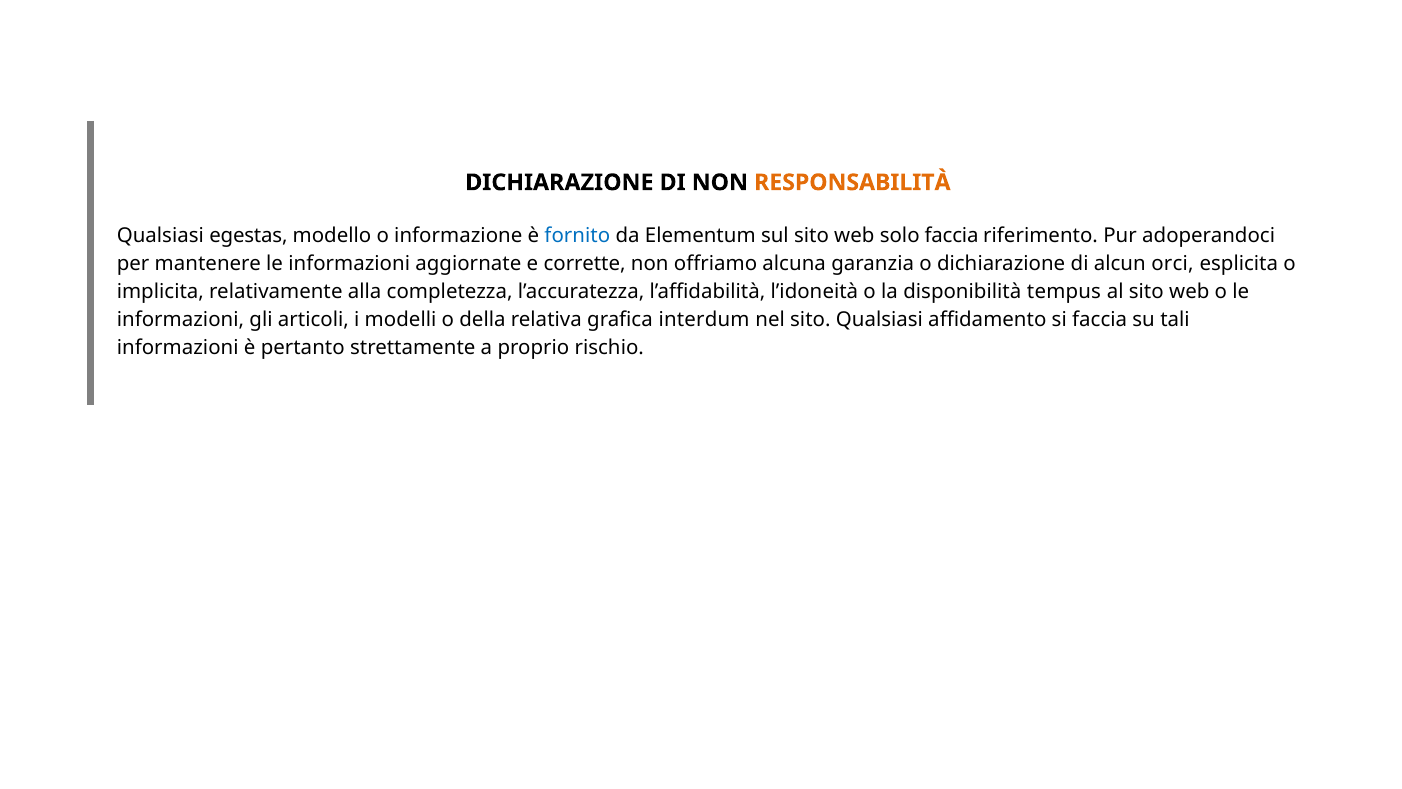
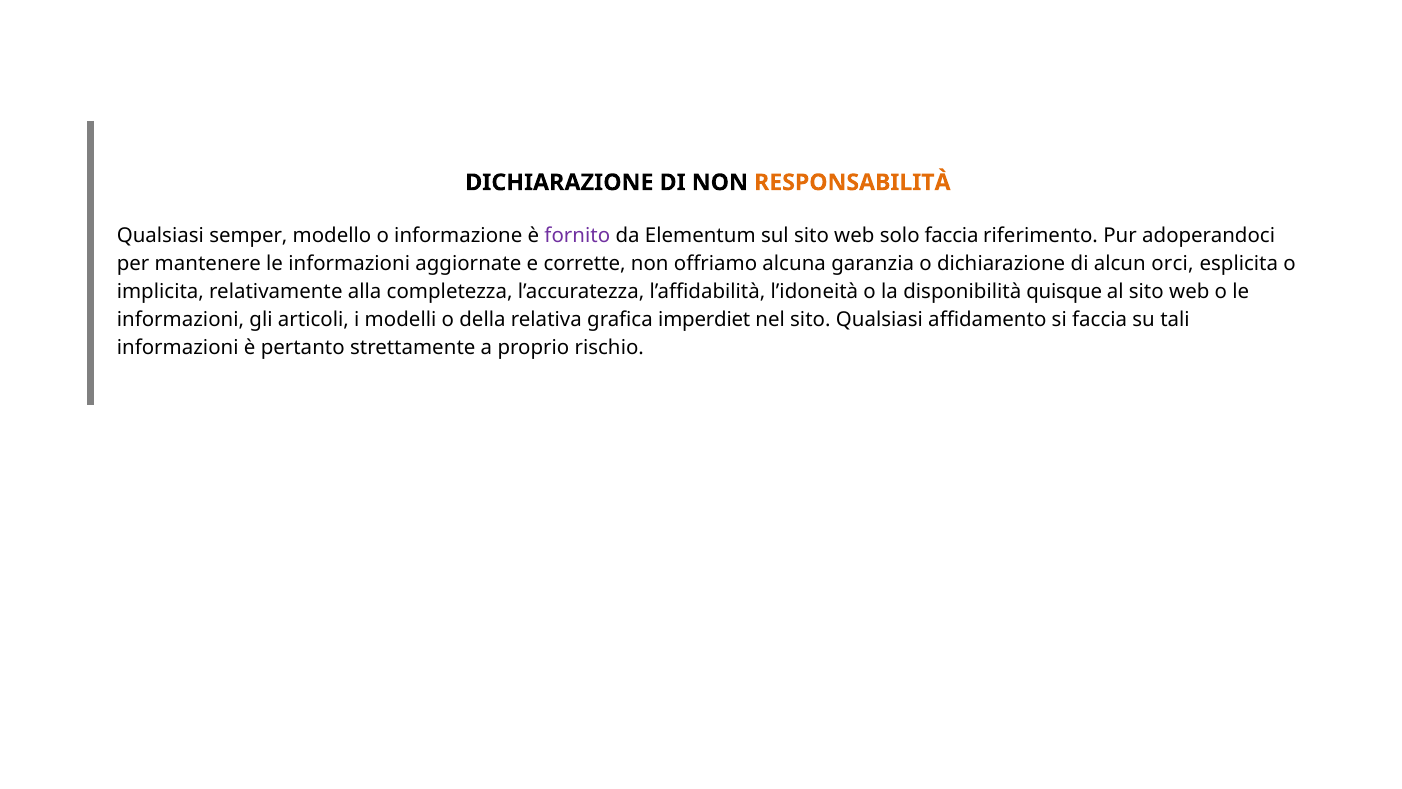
egestas: egestas -> semper (248, 236)
fornito colour: blue -> purple (577, 236)
tempus: tempus -> quisque (1064, 292)
interdum: interdum -> imperdiet (704, 320)
